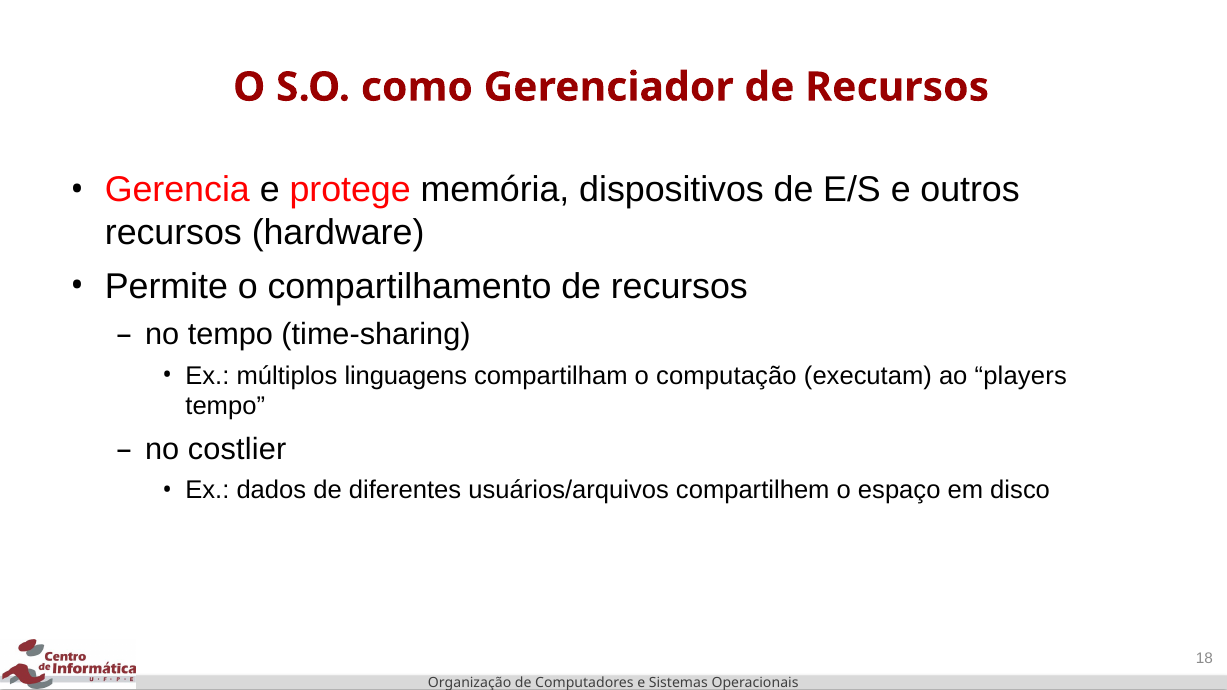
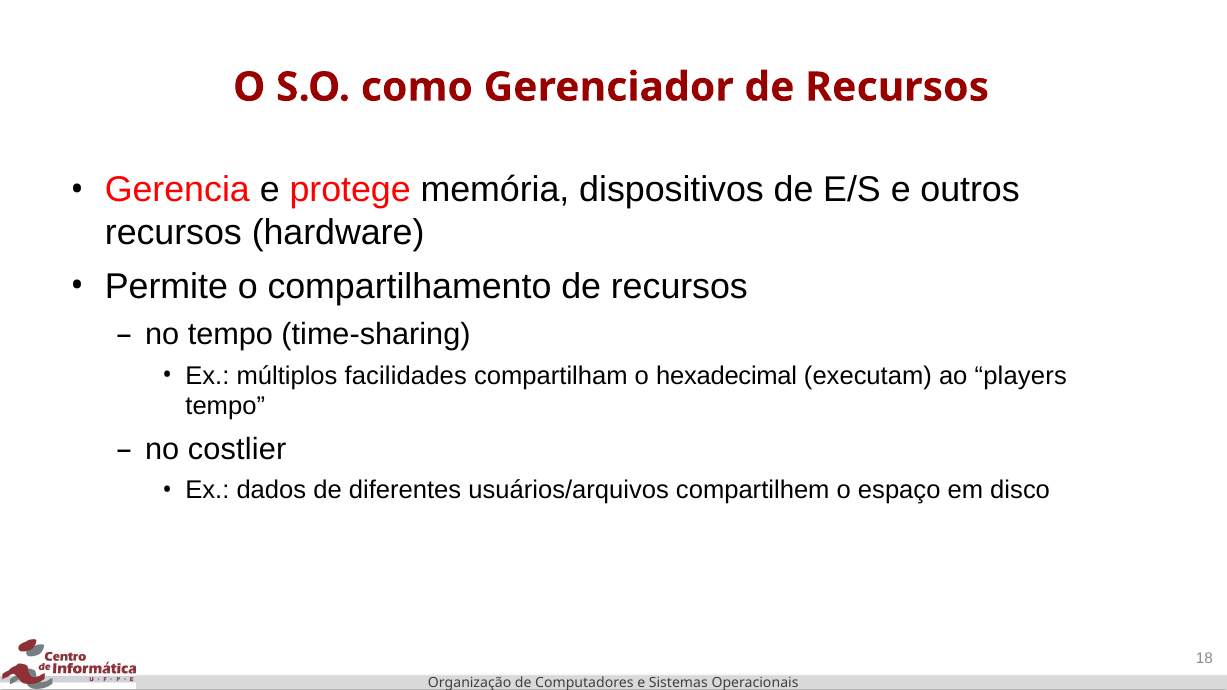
linguagens: linguagens -> facilidades (406, 376)
computação: computação -> hexadecimal (727, 376)
